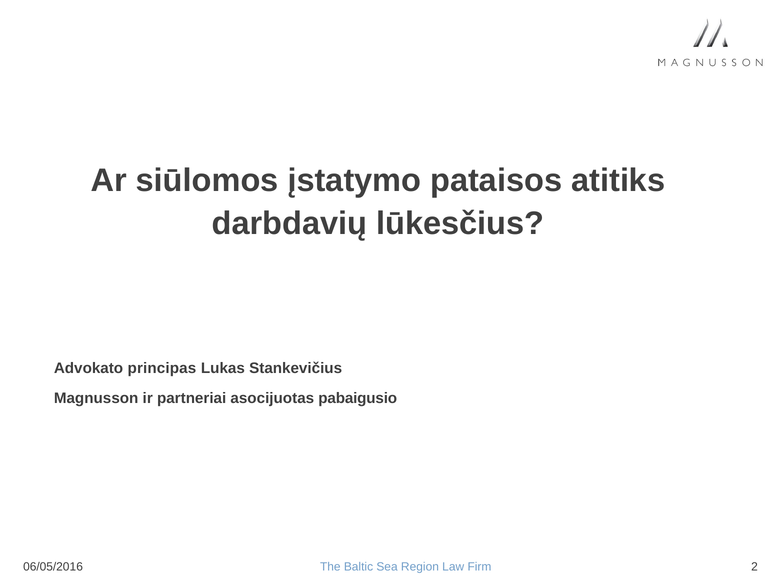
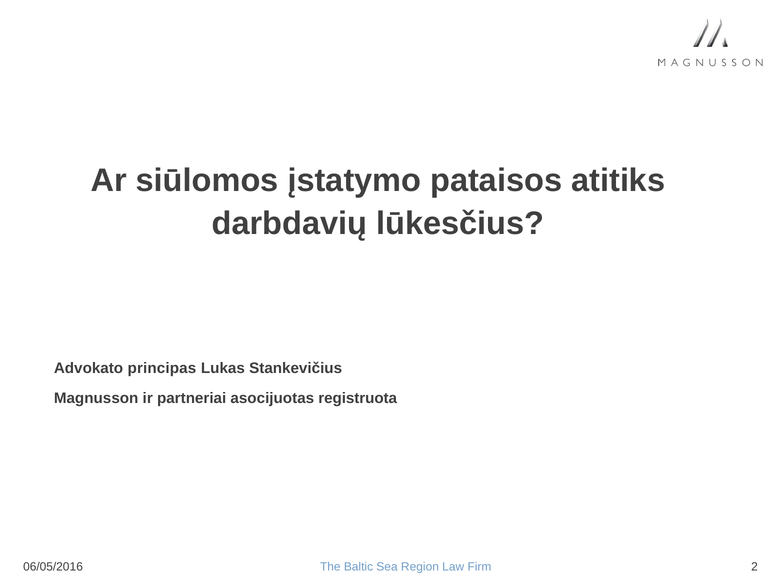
pabaigusio: pabaigusio -> registruota (358, 398)
